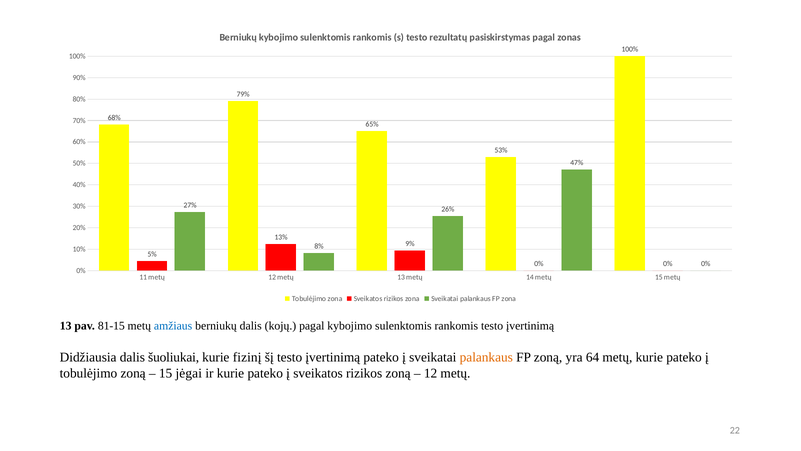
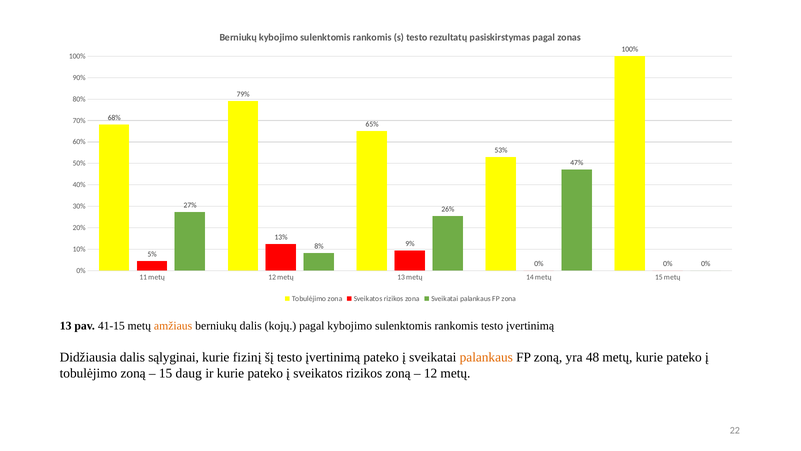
81-15: 81-15 -> 41-15 (111, 326)
amžiaus colour: blue -> orange (173, 326)
šuoliukai: šuoliukai -> sąlyginai (174, 357)
64: 64 -> 48 (593, 357)
jėgai: jėgai -> daug (189, 373)
